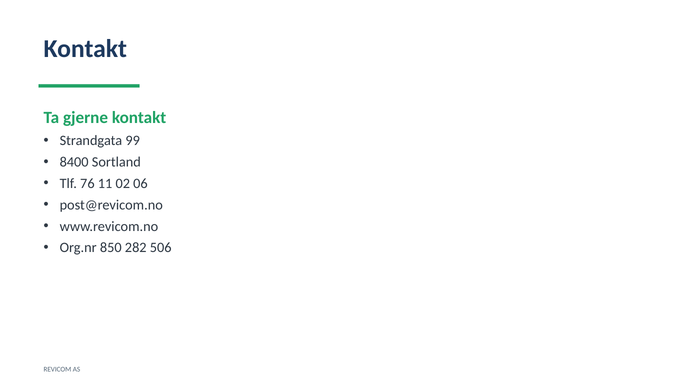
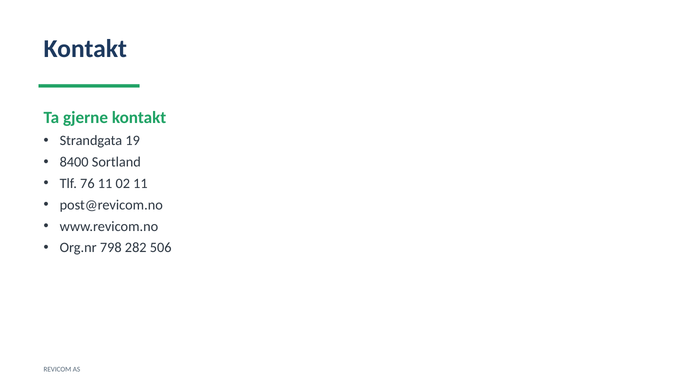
99: 99 -> 19 (133, 141)
02 06: 06 -> 11 (140, 184)
850: 850 -> 798 (111, 248)
